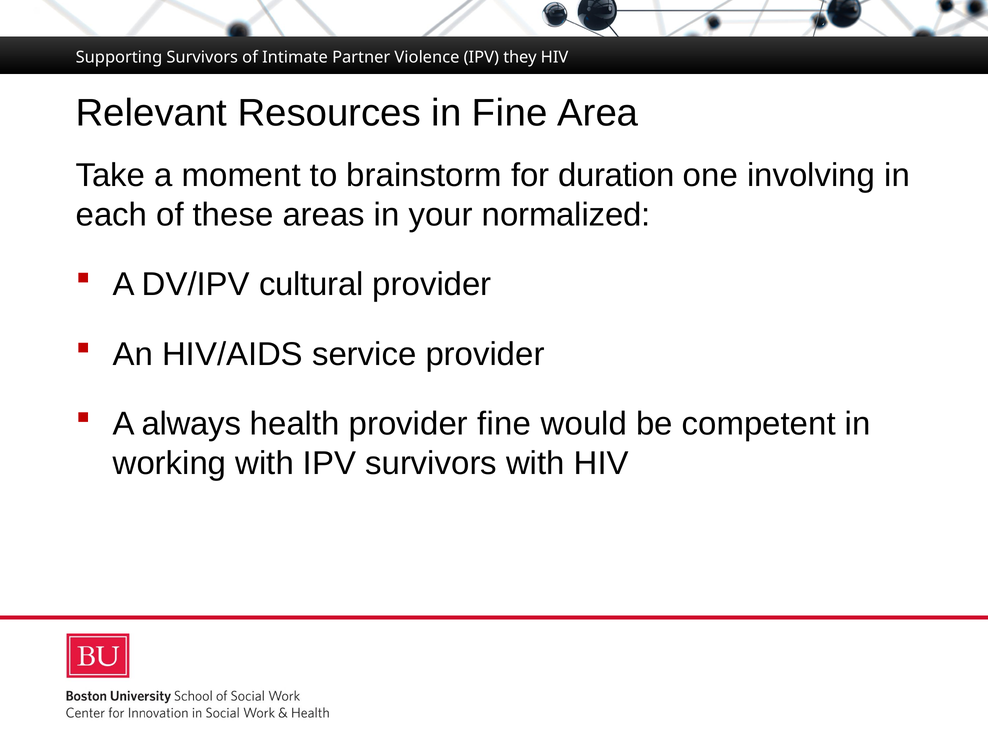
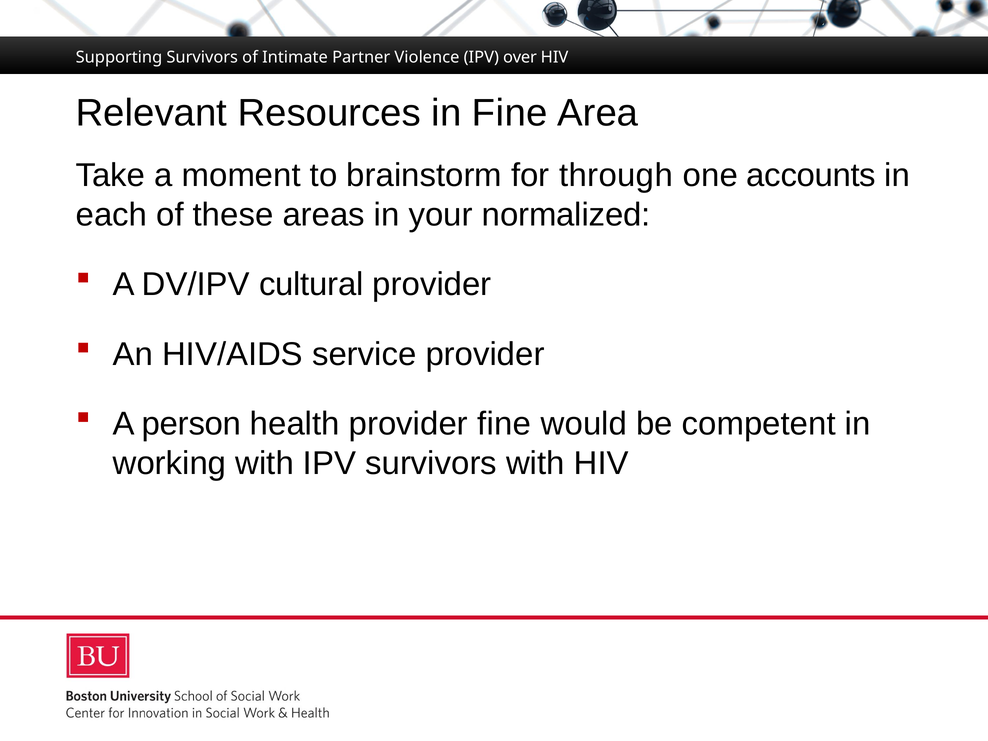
they: they -> over (520, 57)
duration: duration -> through (616, 175)
involving: involving -> accounts (811, 175)
always: always -> person (192, 424)
